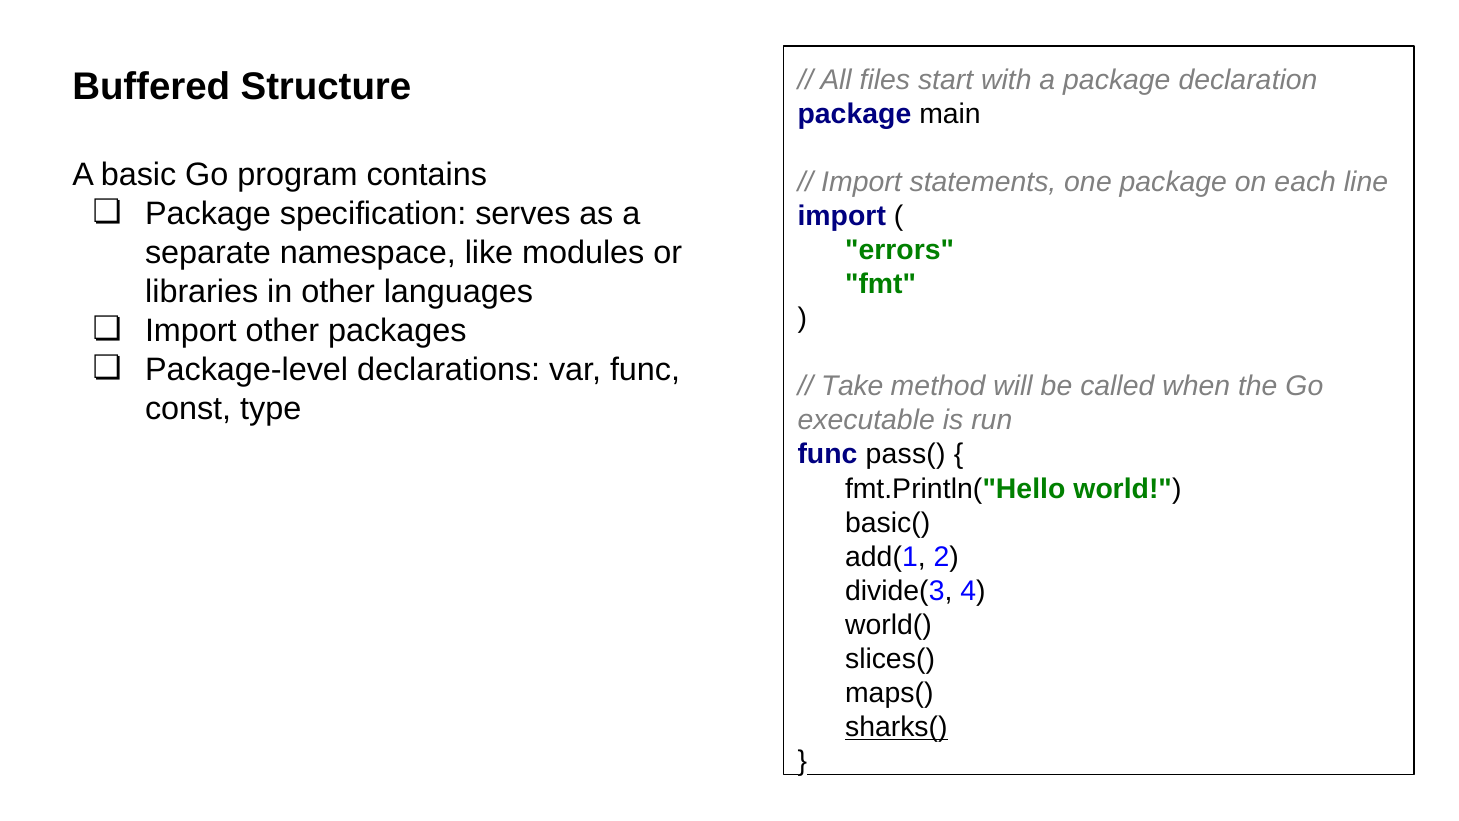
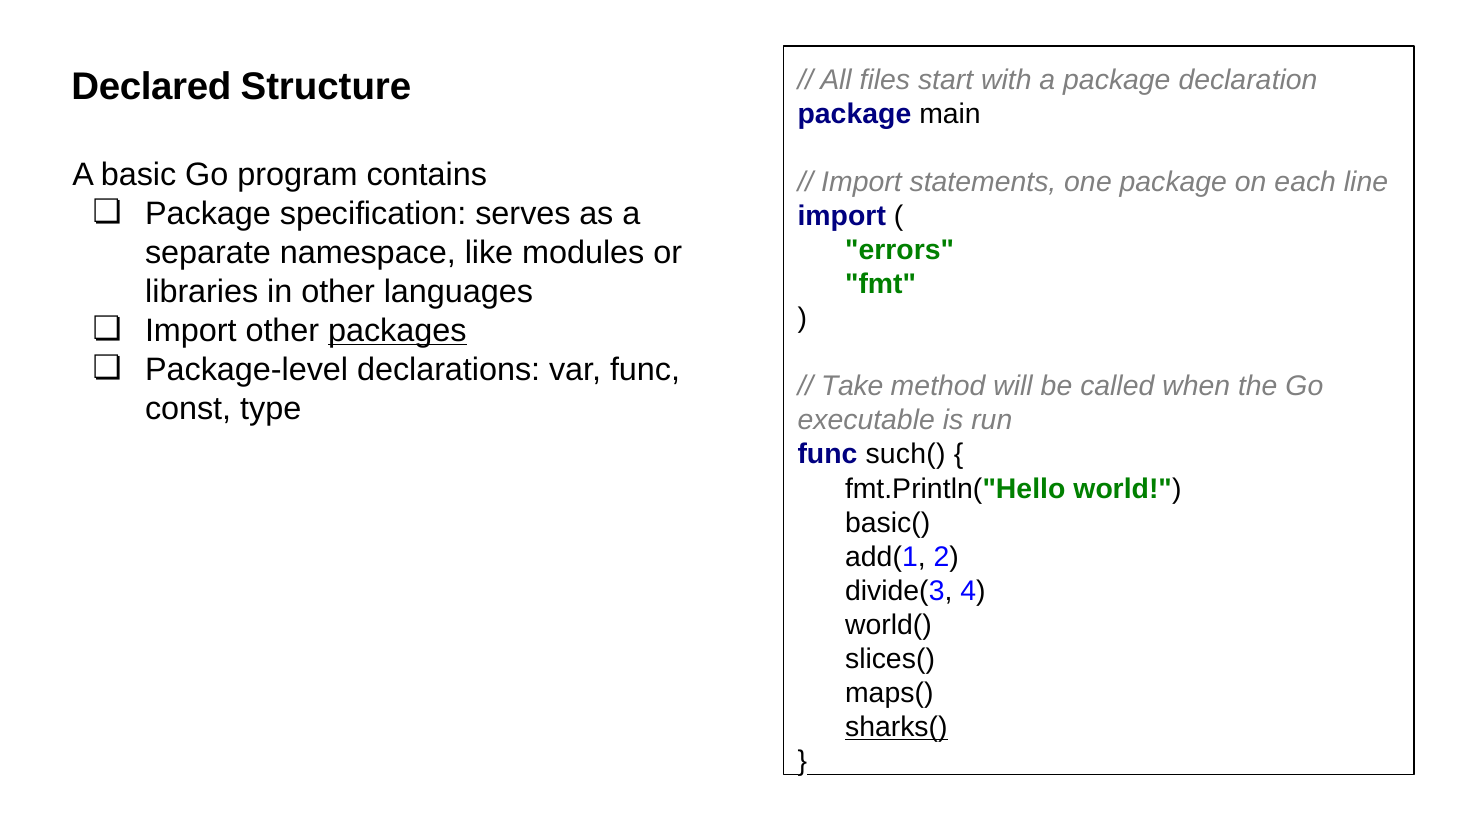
Buffered: Buffered -> Declared (151, 87)
packages underline: none -> present (397, 330)
pass(: pass( -> such( (906, 454)
